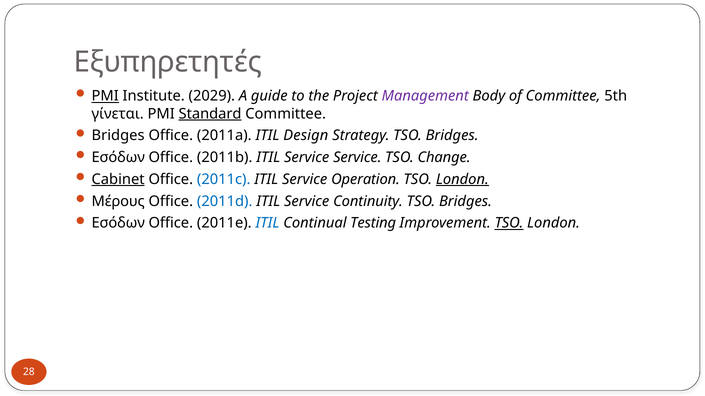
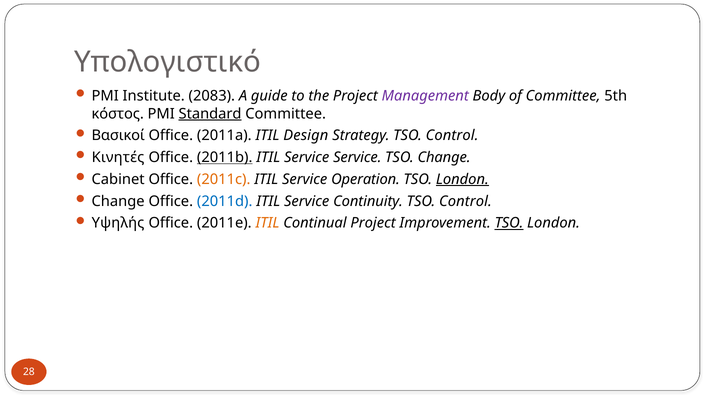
Εξυπηρετητές: Εξυπηρετητές -> Υπολογιστικό (168, 62)
PMI underline: present -> none (105, 96)
2029: 2029 -> 2083 (212, 96)
γίνεται: γίνεται -> κόστος (118, 114)
Bridges: Bridges -> Βασικοί (118, 136)
Strategy TSO Bridges: Bridges -> Control (452, 136)
Εσόδων: Εσόδων -> Κινητές (118, 158)
2011b underline: none -> present (225, 158)
Cabinet underline: present -> none (118, 180)
2011c colour: blue -> orange (224, 180)
Μέρους: Μέρους -> Change (118, 202)
Bridges: Bridges -> Control (465, 202)
Εσόδων: Εσόδων -> Υψηλής (118, 223)
ITIL colour: blue -> orange (268, 223)
Continual Testing: Testing -> Project (373, 223)
